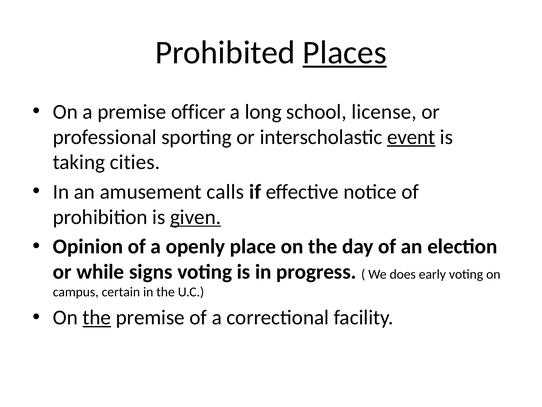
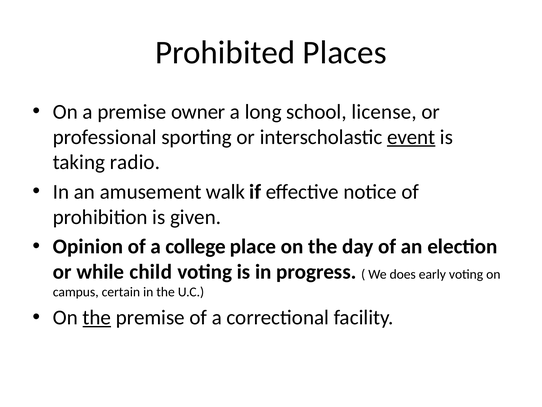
Places underline: present -> none (345, 52)
officer: officer -> owner (198, 112)
cities: cities -> radio (135, 162)
calls: calls -> walk (225, 192)
given underline: present -> none (196, 217)
openly: openly -> college (196, 246)
signs: signs -> child (151, 272)
